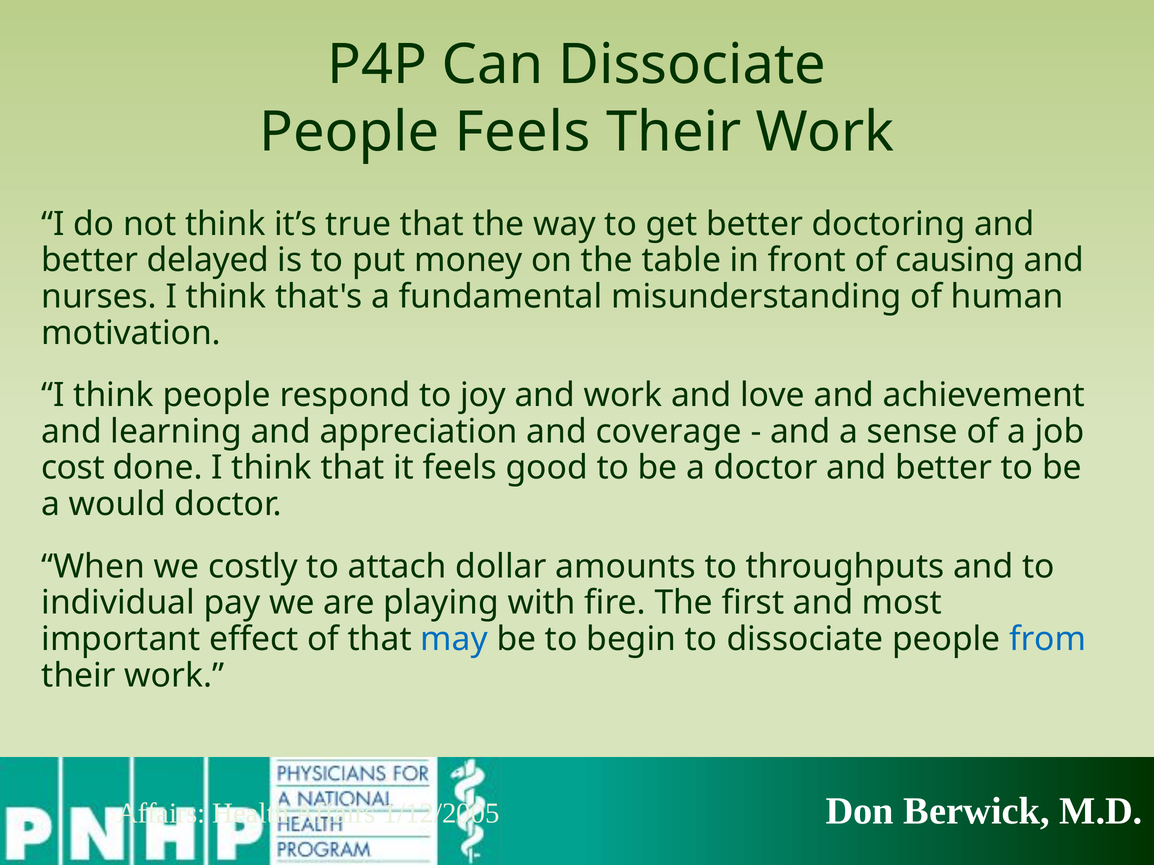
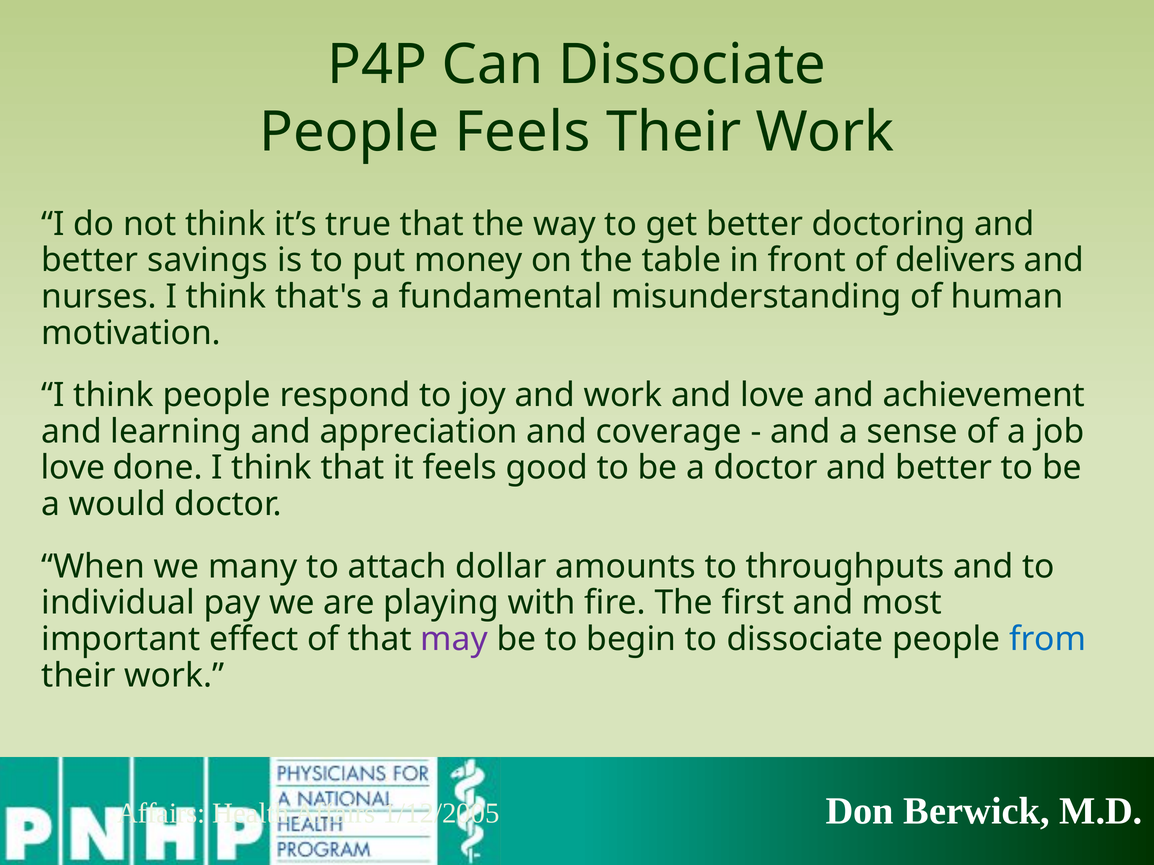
delayed: delayed -> savings (208, 260)
causing: causing -> delivers (955, 260)
cost: cost -> love (73, 468)
costly: costly -> many (253, 567)
may colour: blue -> purple (454, 639)
